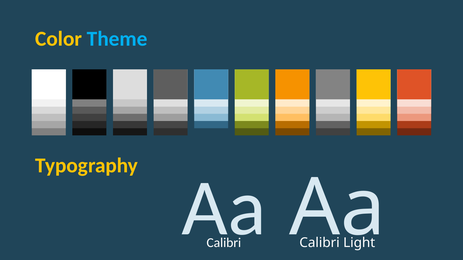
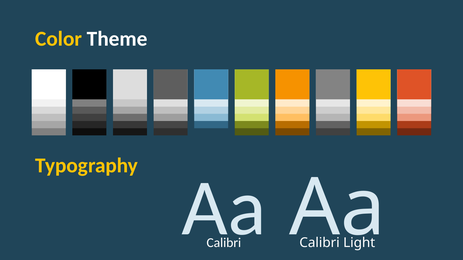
Theme colour: light blue -> white (117, 39)
